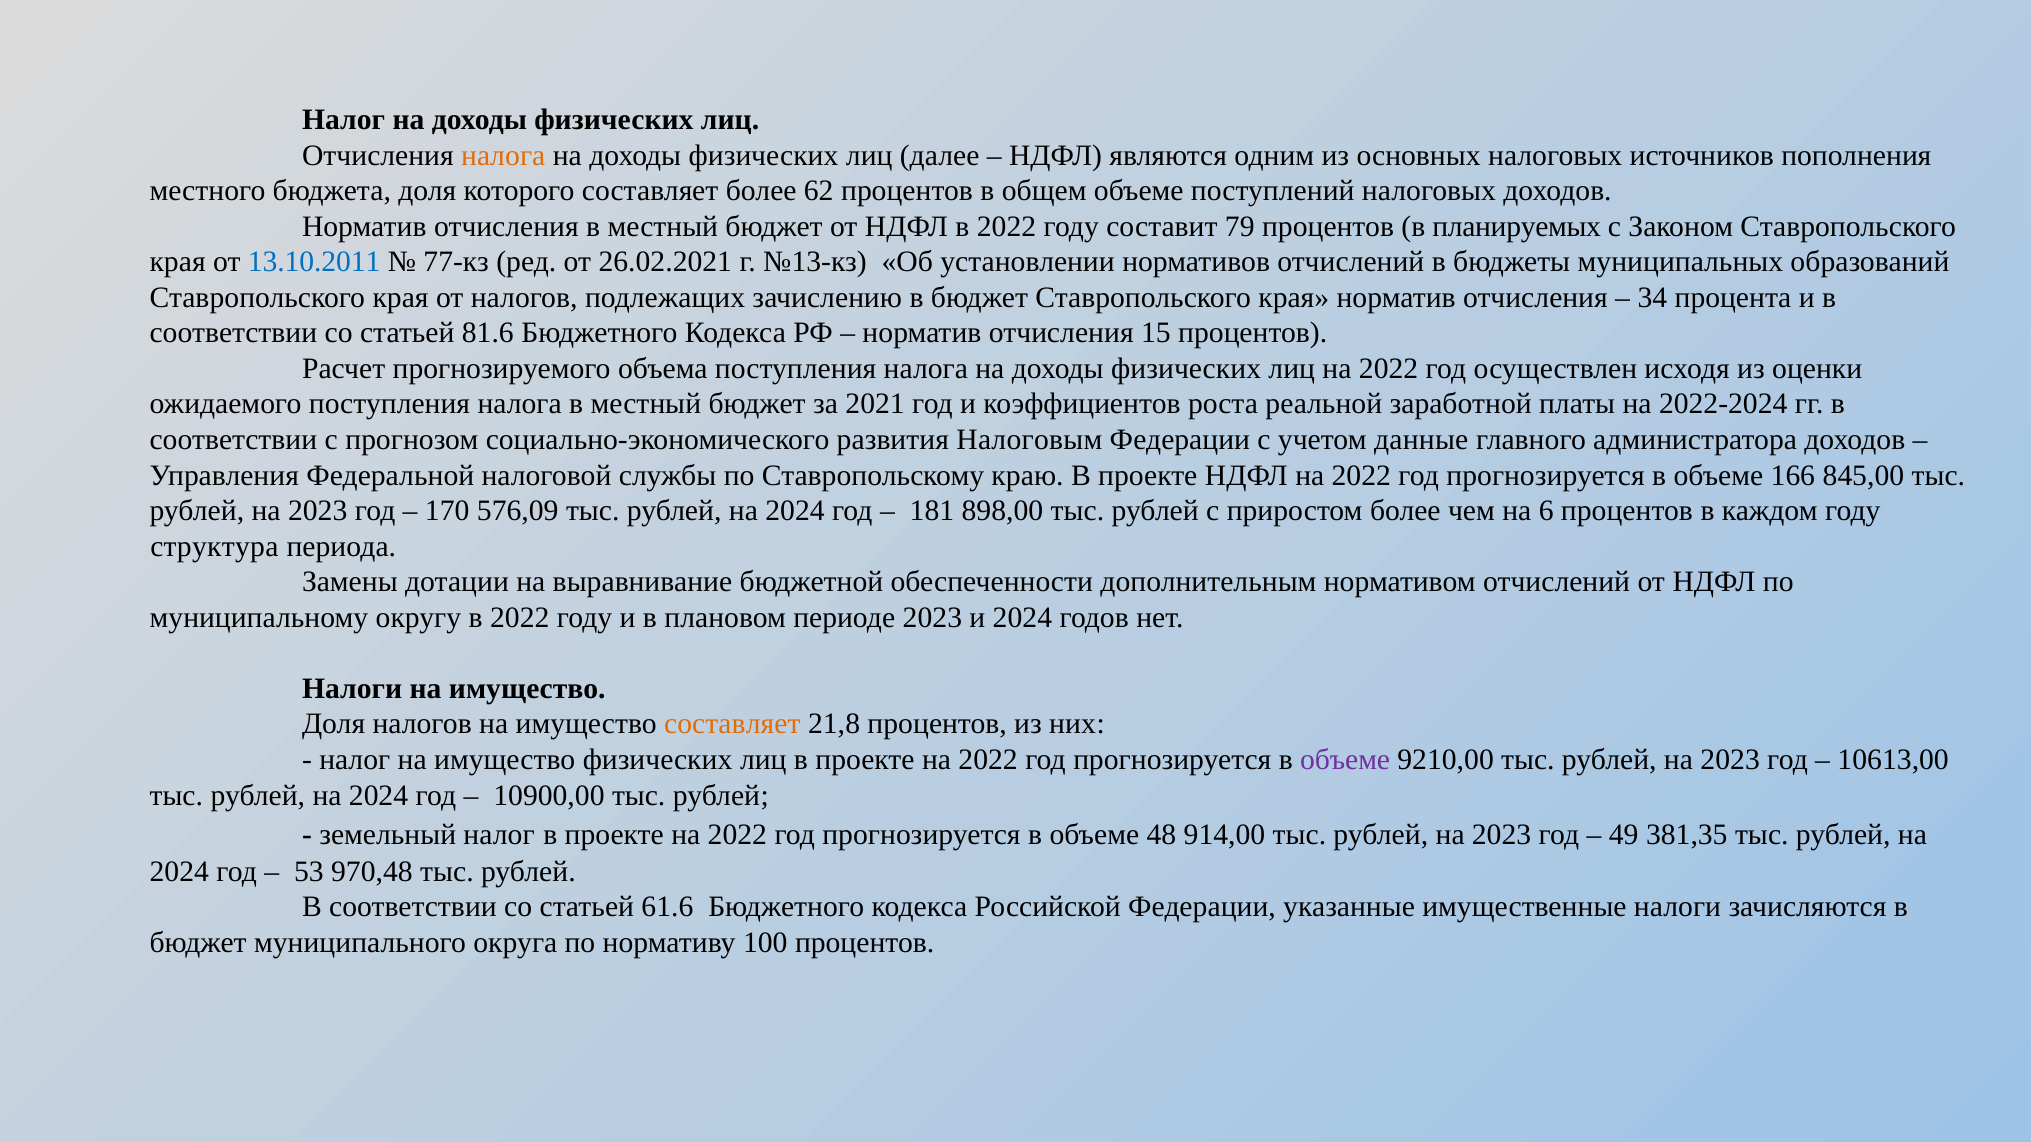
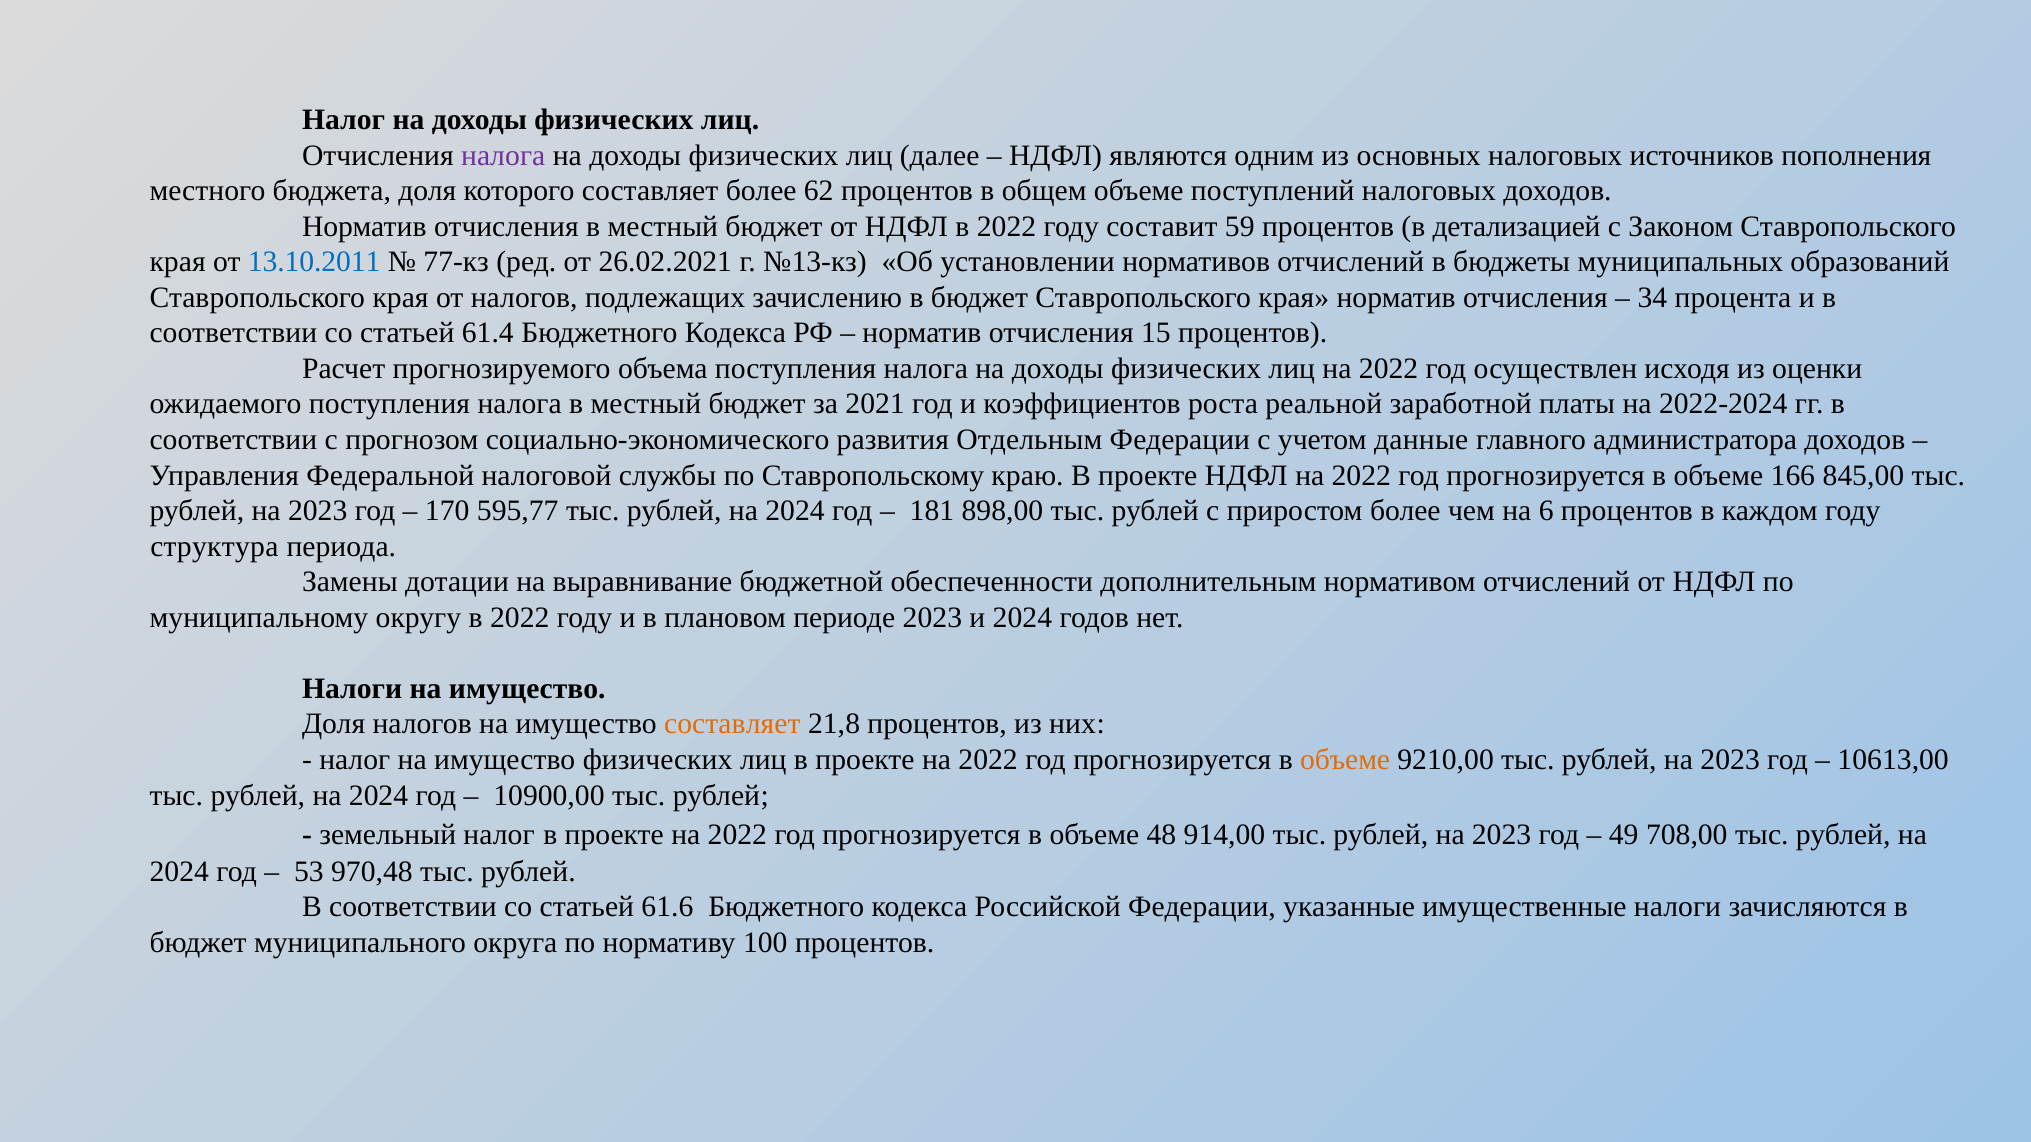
налога colour: orange -> purple (503, 155)
79: 79 -> 59 (1240, 227)
планируемых: планируемых -> детализацией (1517, 227)
81.6: 81.6 -> 61.4 (488, 333)
Налоговым: Налоговым -> Отдельным (1029, 440)
576,09: 576,09 -> 595,77 (518, 511)
объеме colour: purple -> orange (1345, 760)
381,35: 381,35 -> 708,00 (1687, 835)
